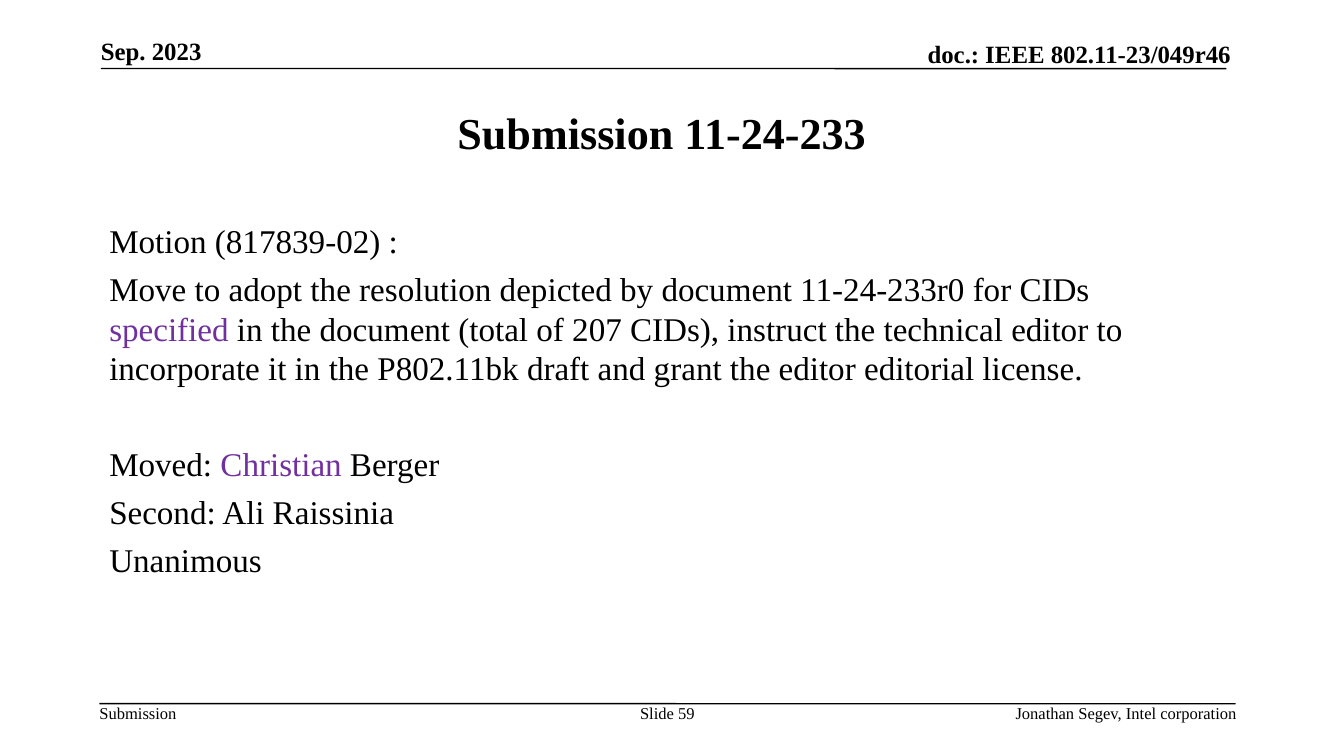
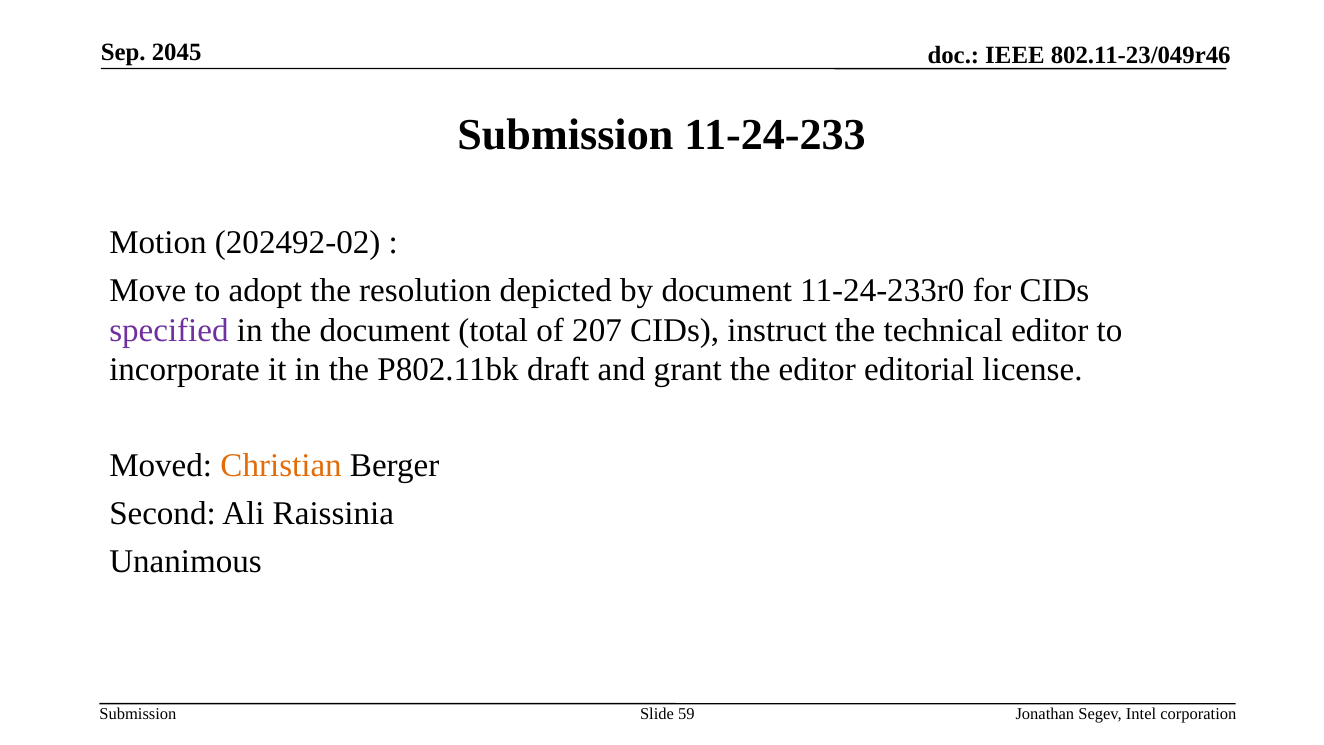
2023: 2023 -> 2045 (177, 53)
817839-02: 817839-02 -> 202492-02 (298, 242)
Christian colour: purple -> orange (281, 466)
